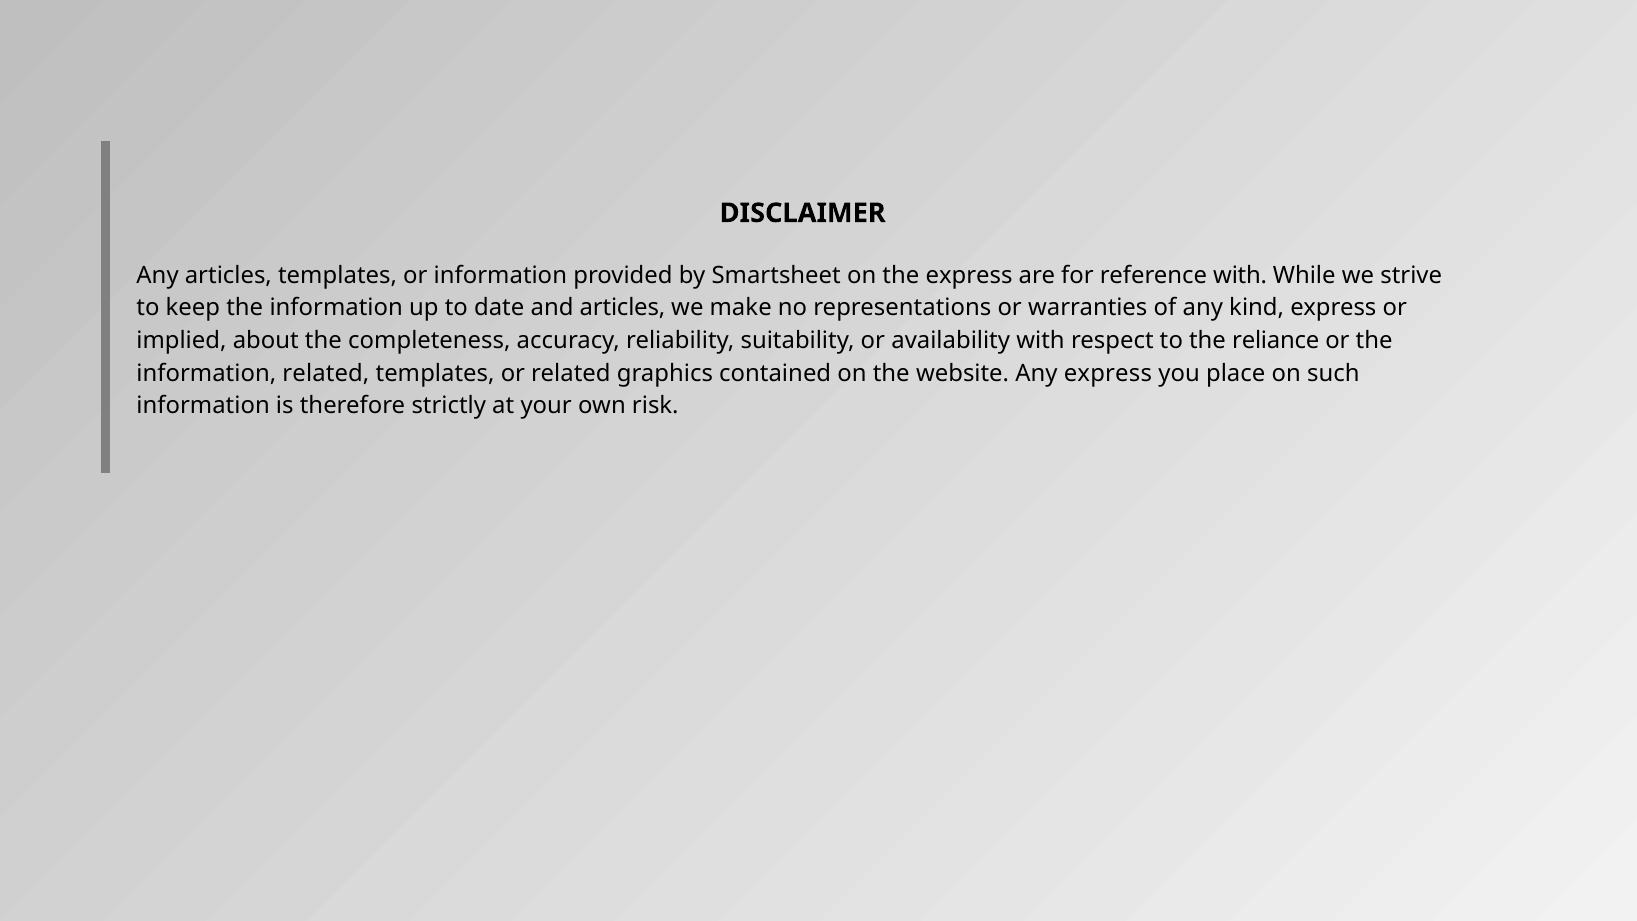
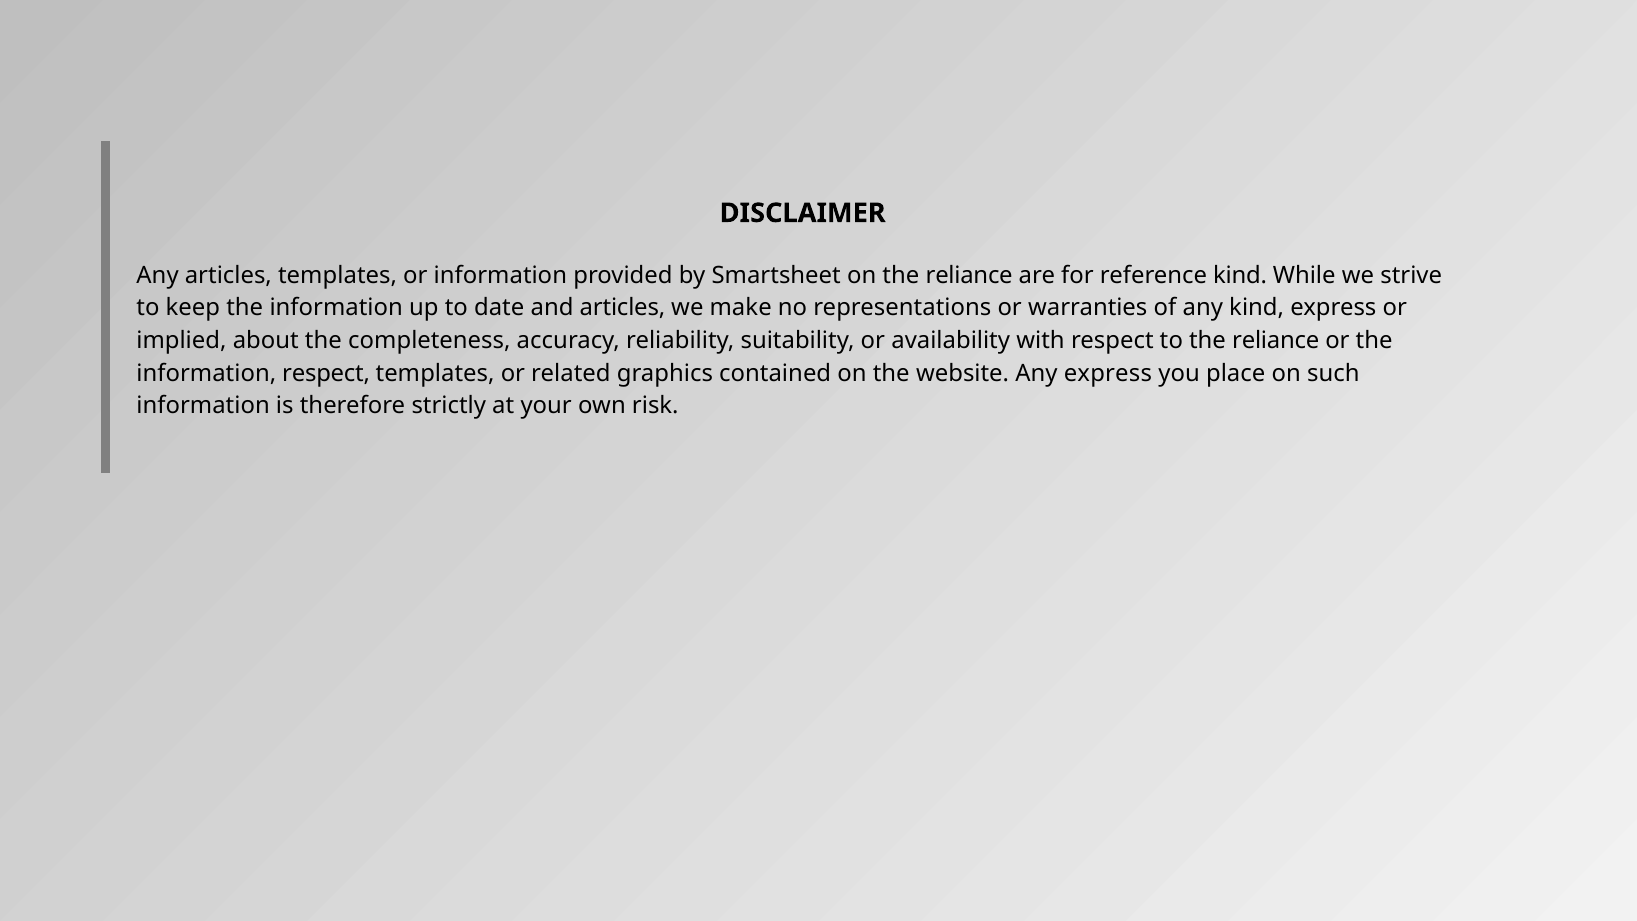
on the express: express -> reliance (969, 276)
reference with: with -> kind (1240, 276)
information related: related -> respect (326, 373)
